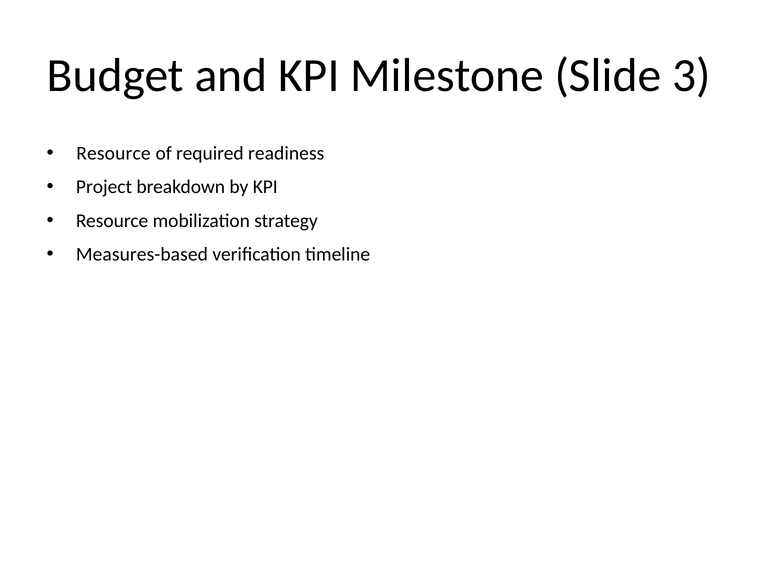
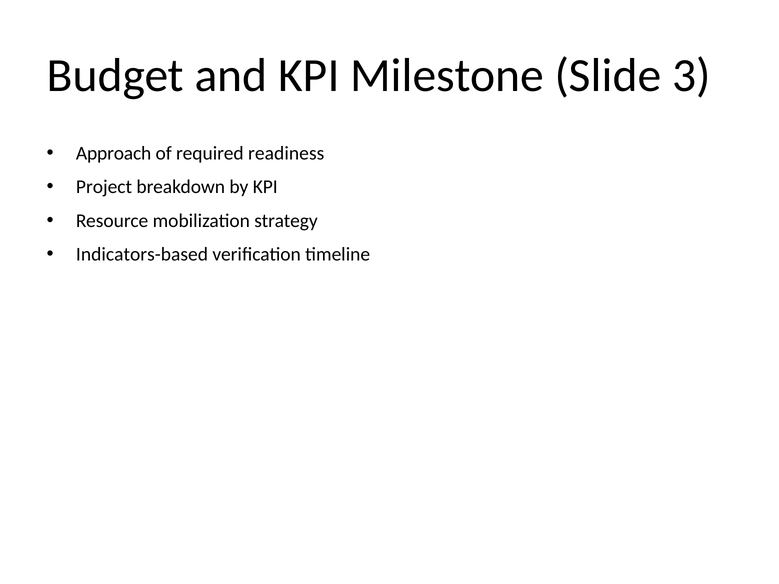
Resource: Resource -> Approach (114, 153)
Measures-based: Measures-based -> Indicators-based (142, 255)
